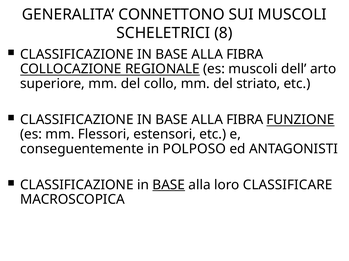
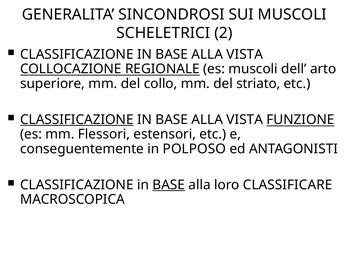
CONNETTONO: CONNETTONO -> SINCONDROSI (171, 14)
8: 8 -> 2 (223, 33)
FIBRA: FIBRA -> VISTA (245, 54)
CLASSIFICAZIONE underline: none -> present (77, 120)
FIBRA: FIBRA -> VISTA (245, 120)
